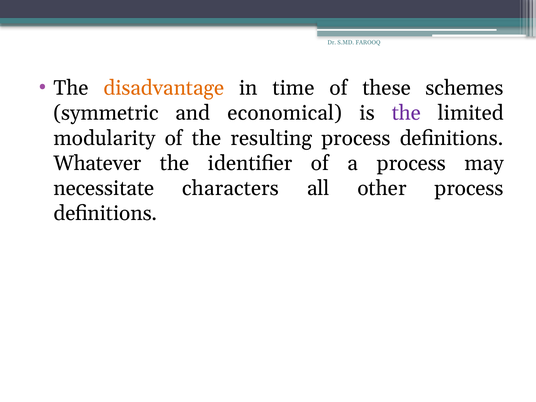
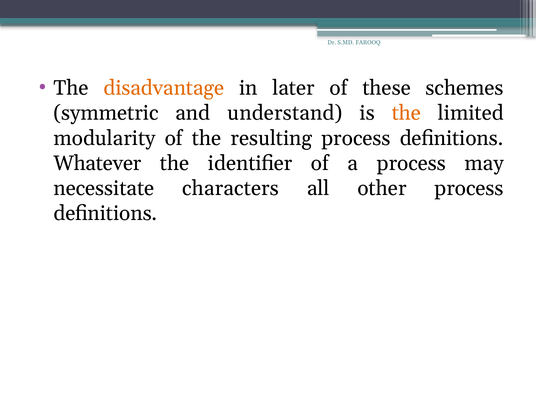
time: time -> later (294, 88)
economical: economical -> understand (285, 113)
the colour: purple -> orange (406, 113)
